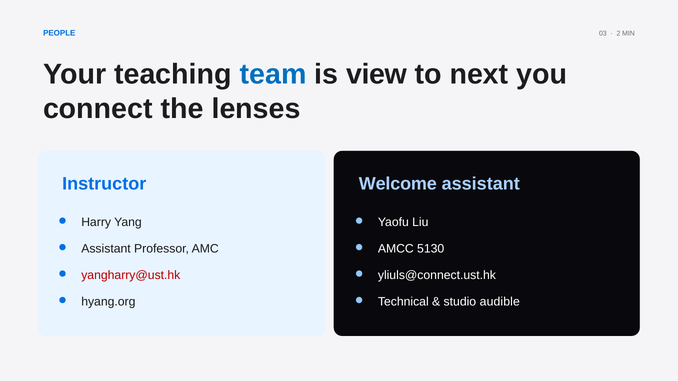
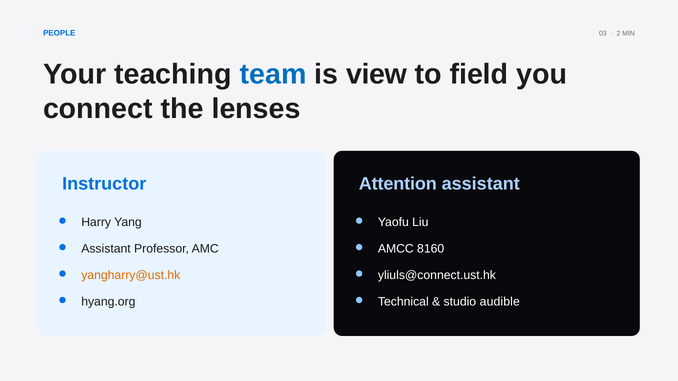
next: next -> field (479, 75)
Welcome: Welcome -> Attention (398, 184)
5130: 5130 -> 8160 (431, 249)
yangharry@ust.hk colour: red -> orange (131, 275)
